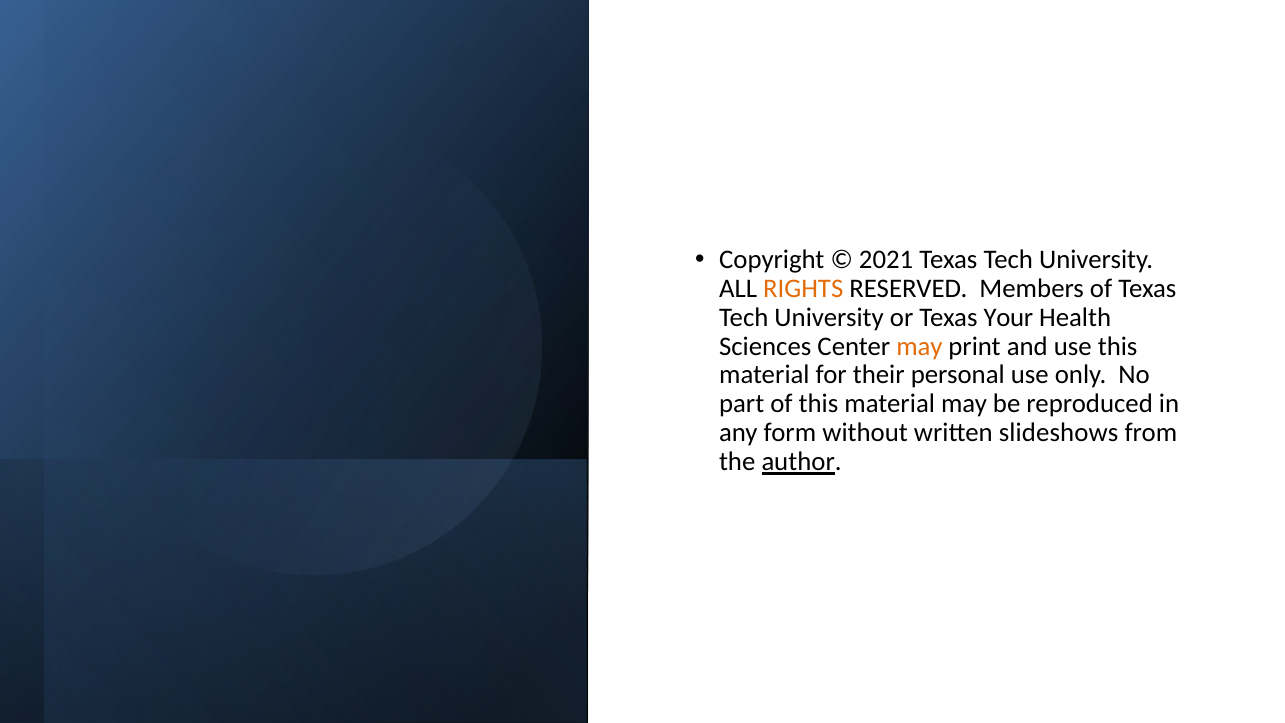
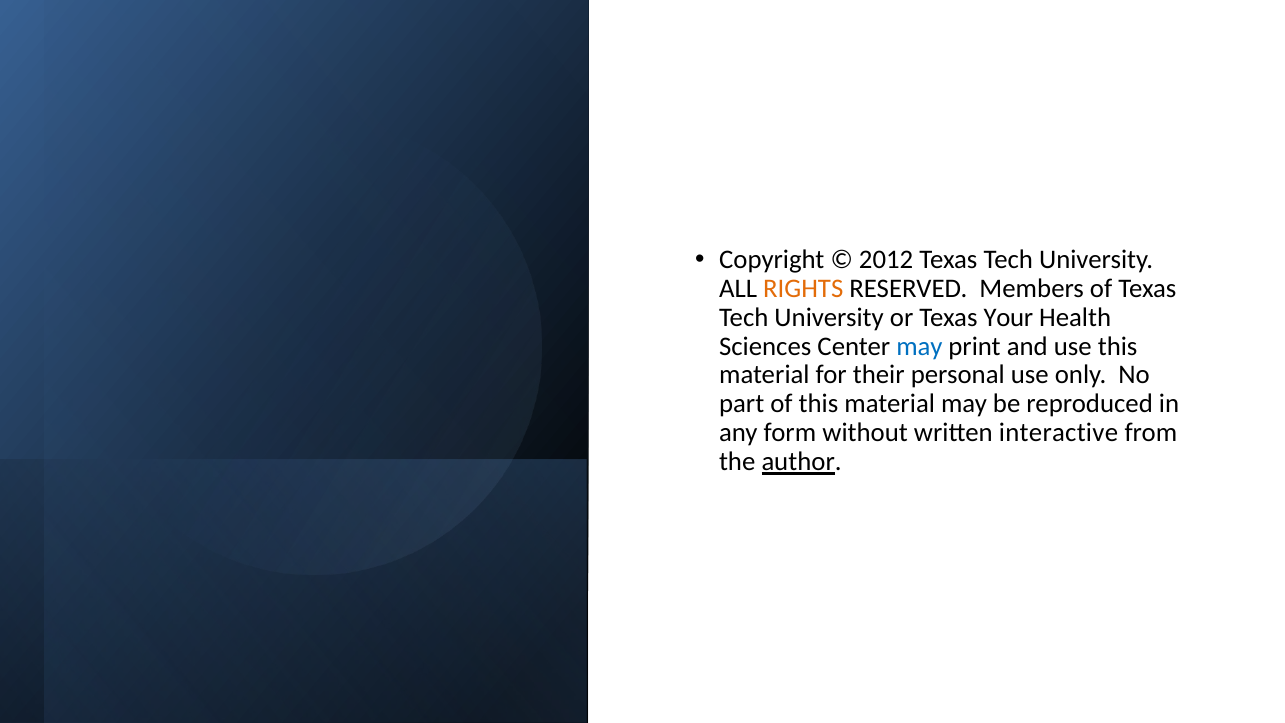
2021: 2021 -> 2012 (886, 259)
may colour: orange -> blue (919, 346)
slideshows: slideshows -> interactive (1059, 433)
